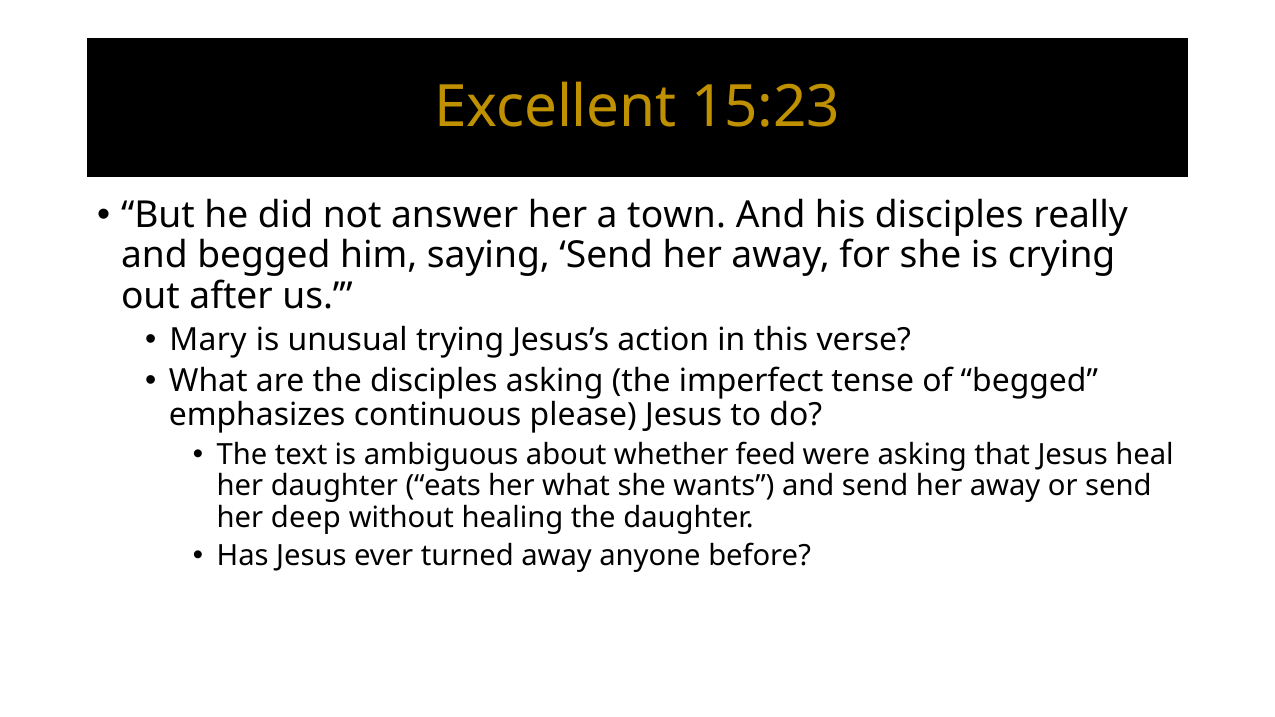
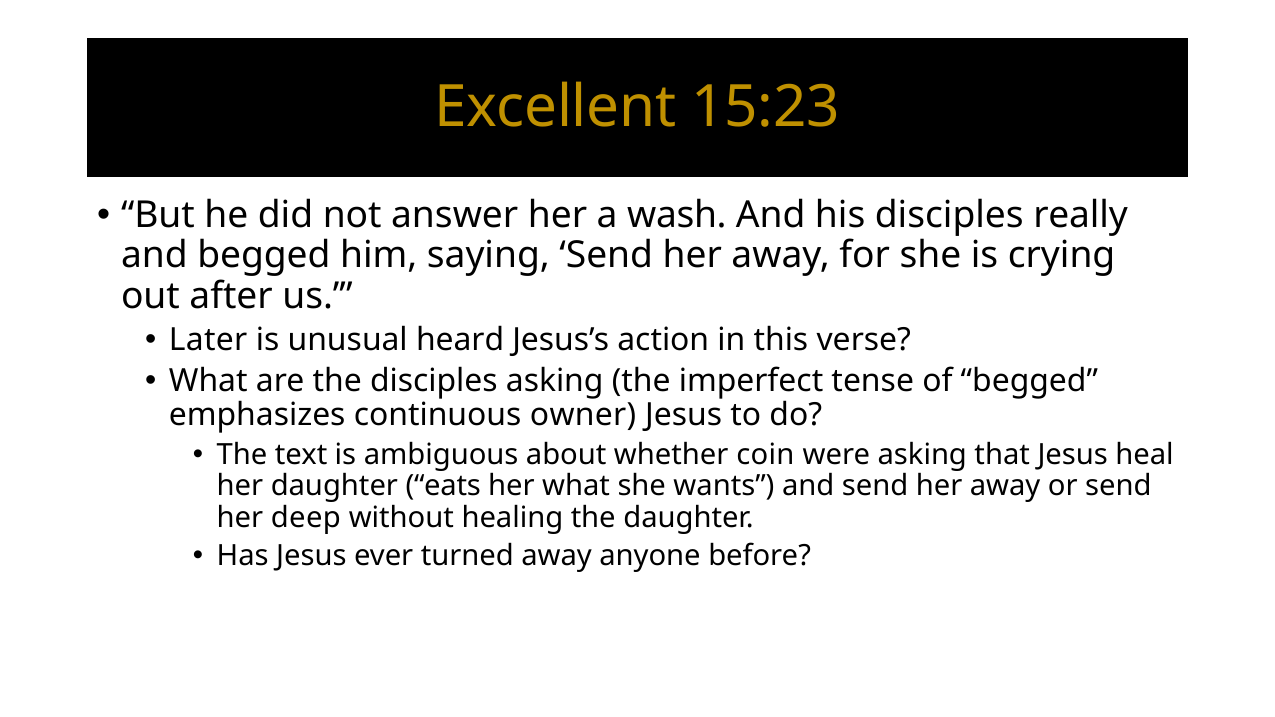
town: town -> wash (677, 216)
Mary: Mary -> Later (208, 340)
trying: trying -> heard (460, 340)
please: please -> owner (583, 415)
feed: feed -> coin (765, 455)
